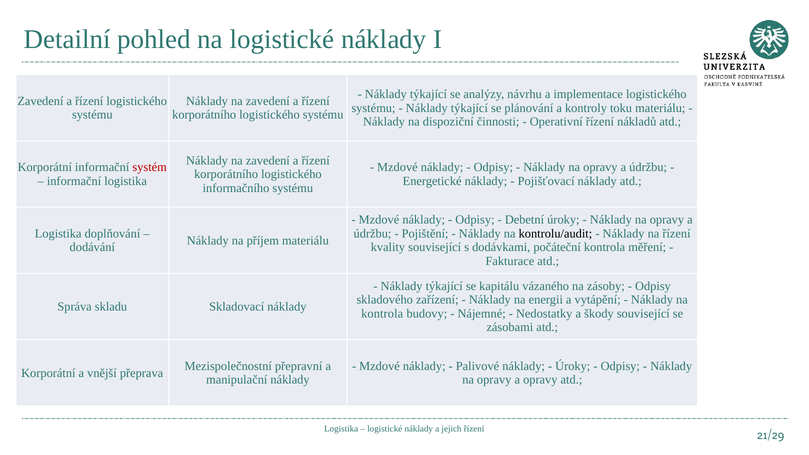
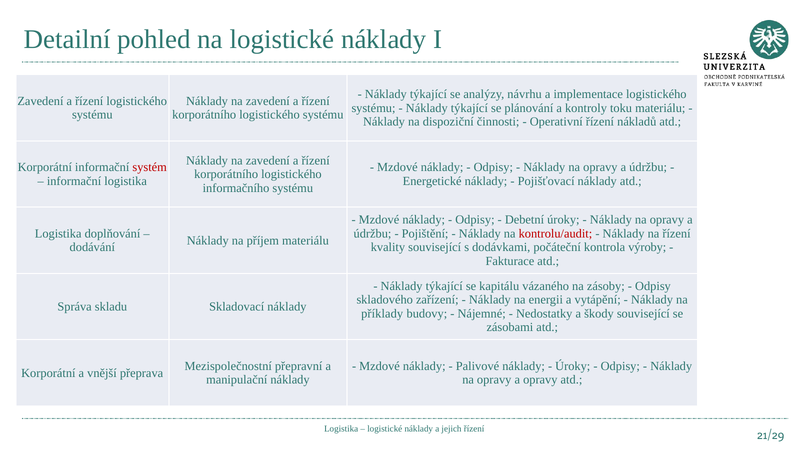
kontrolu/audit colour: black -> red (555, 234)
měření: měření -> výroby (647, 247)
kontrola: kontrola -> příklady (382, 314)
